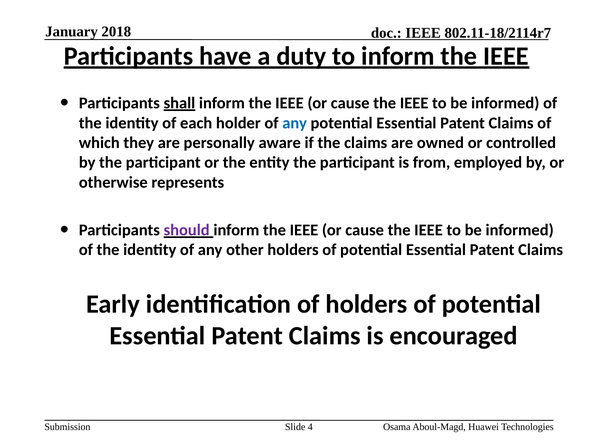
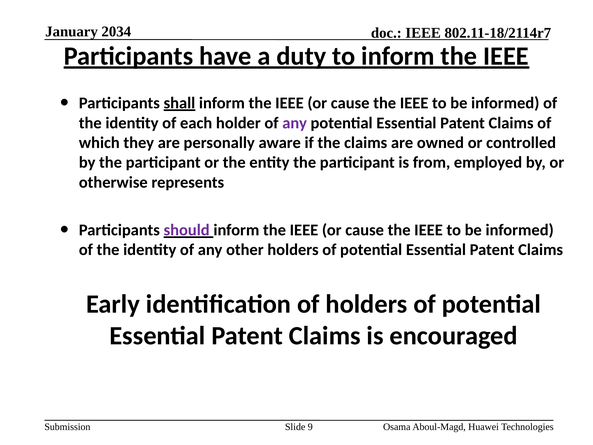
2018: 2018 -> 2034 (116, 31)
any colour: blue -> purple (295, 123)
4: 4 -> 9 (310, 427)
